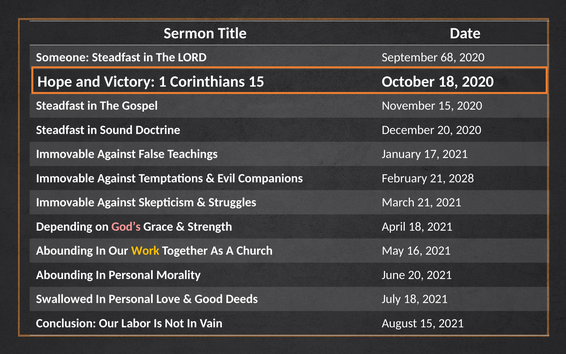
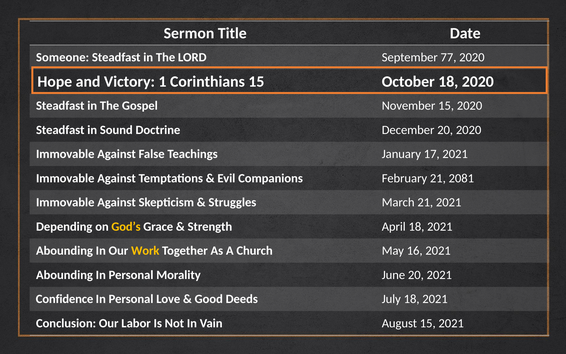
68: 68 -> 77 (448, 57)
2028: 2028 -> 2081 (461, 178)
God’s colour: pink -> yellow (126, 226)
Swallowed: Swallowed -> Confidence (65, 299)
